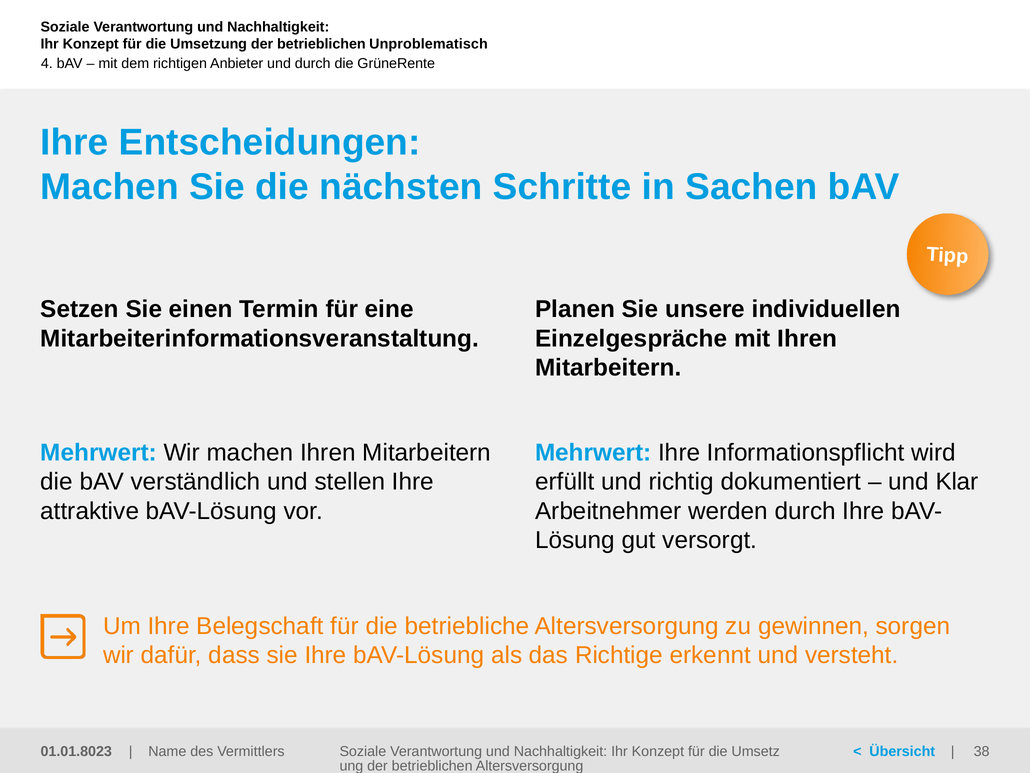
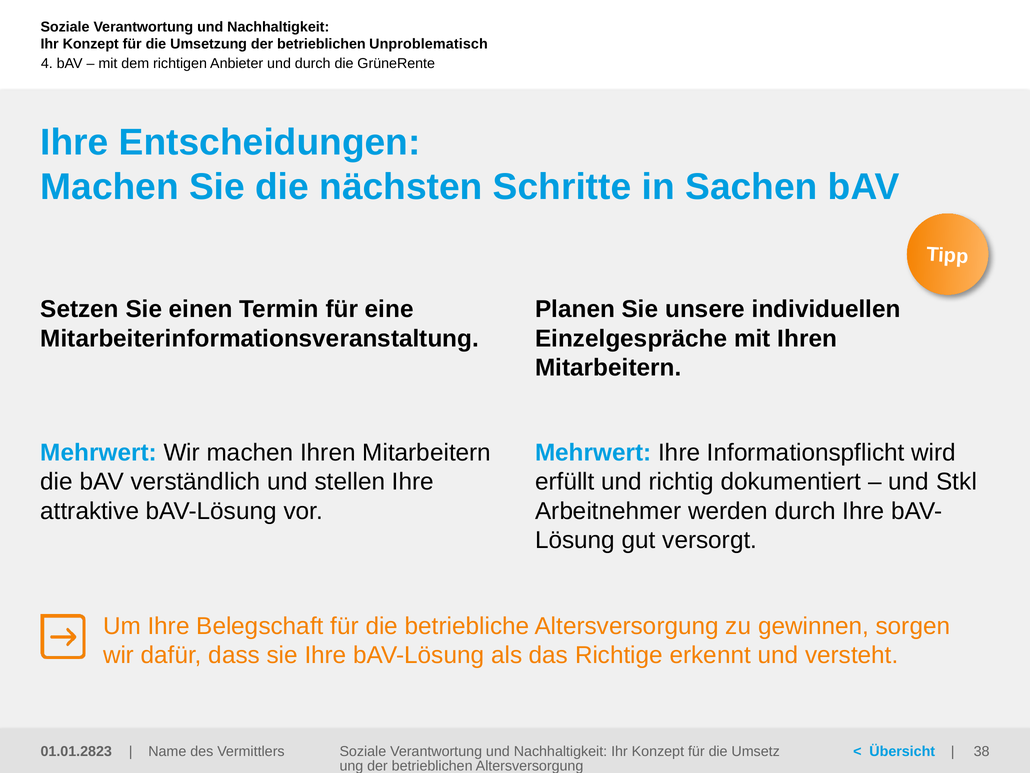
Klar: Klar -> Stkl (957, 482)
01.01.8023: 01.01.8023 -> 01.01.2823 (76, 751)
